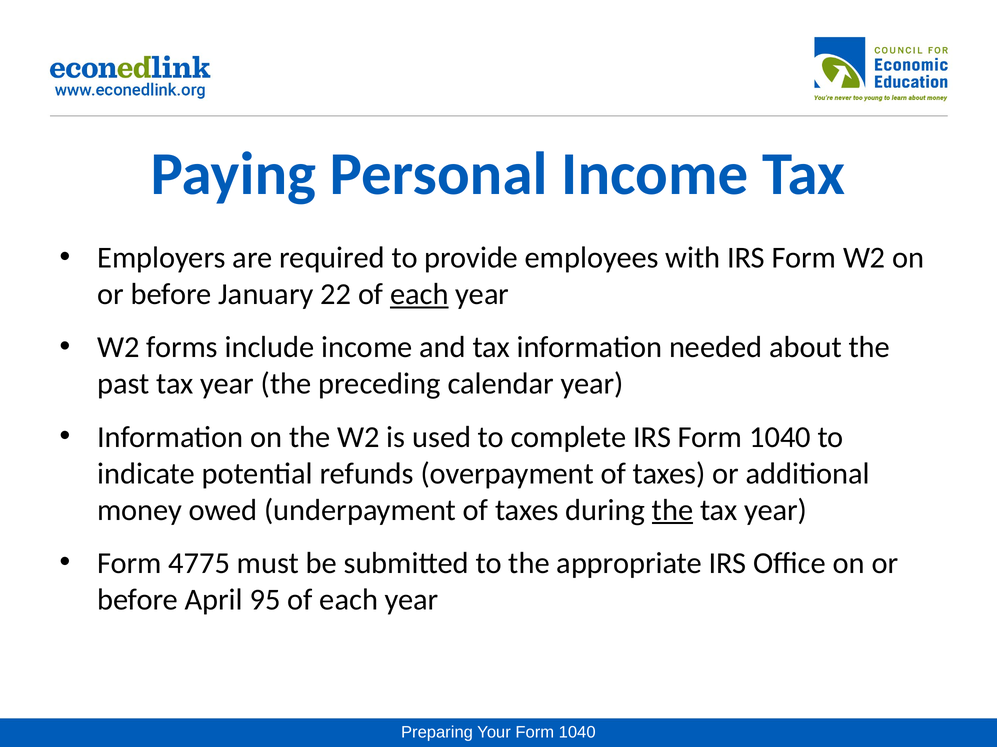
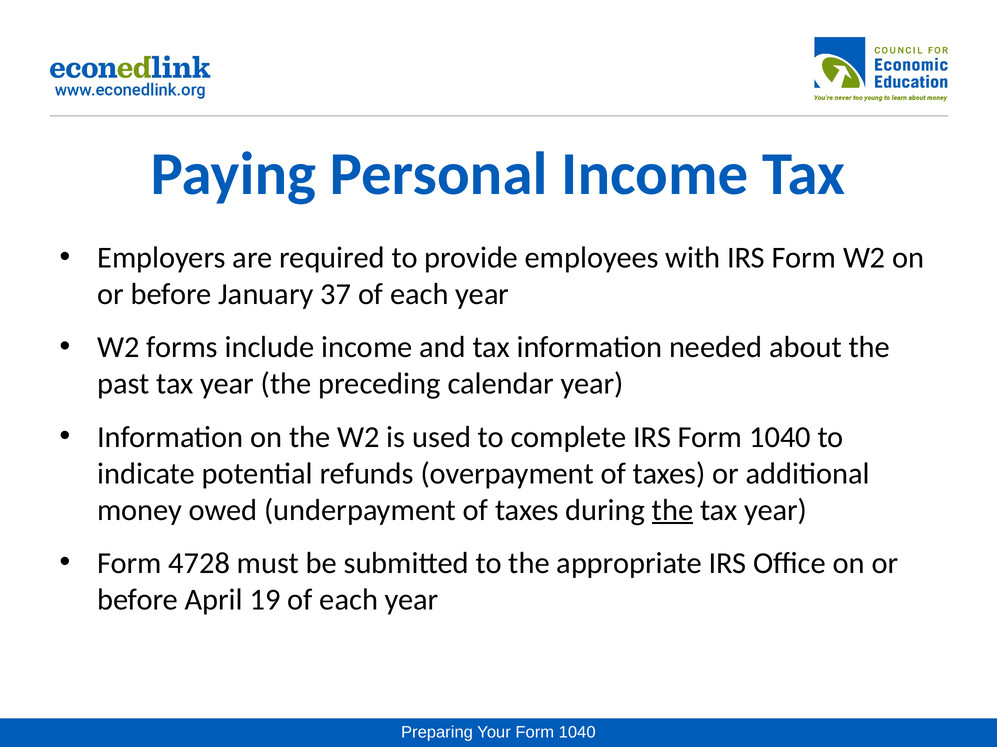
22: 22 -> 37 (336, 295)
each underline: present -> none (419, 295)
4775: 4775 -> 4728 (199, 564)
95: 95 -> 19 (265, 600)
